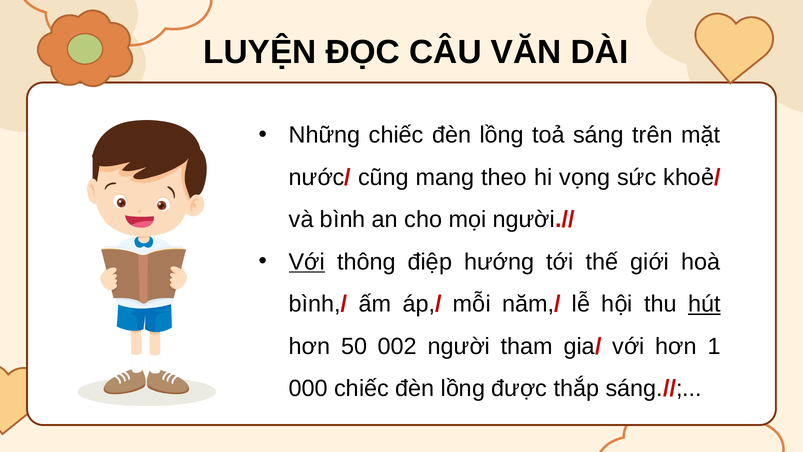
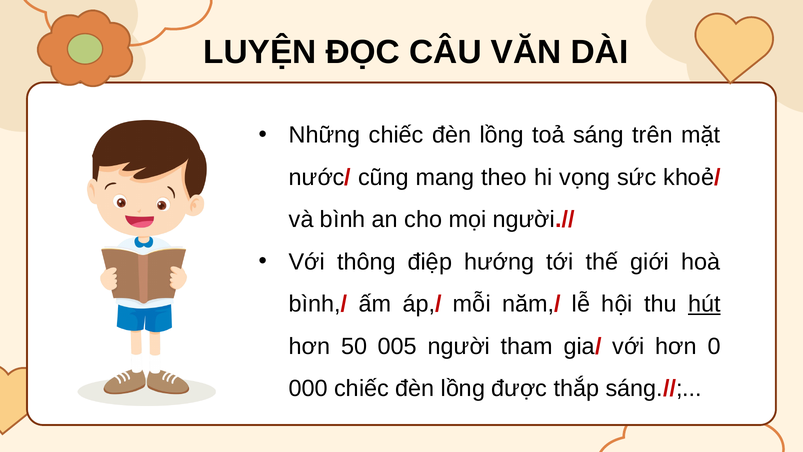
Với underline: present -> none (307, 262)
002: 002 -> 005 (397, 346)
1: 1 -> 0 (714, 346)
